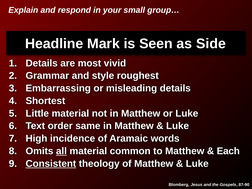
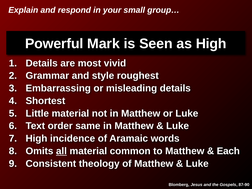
Headline: Headline -> Powerful (54, 44)
as Side: Side -> High (211, 44)
Consistent underline: present -> none (51, 164)
